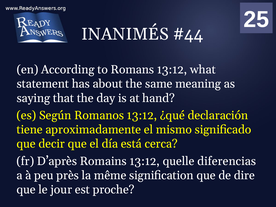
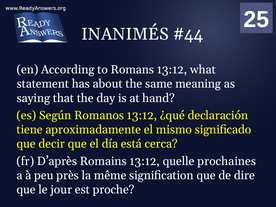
diferencias: diferencias -> prochaines (227, 161)
